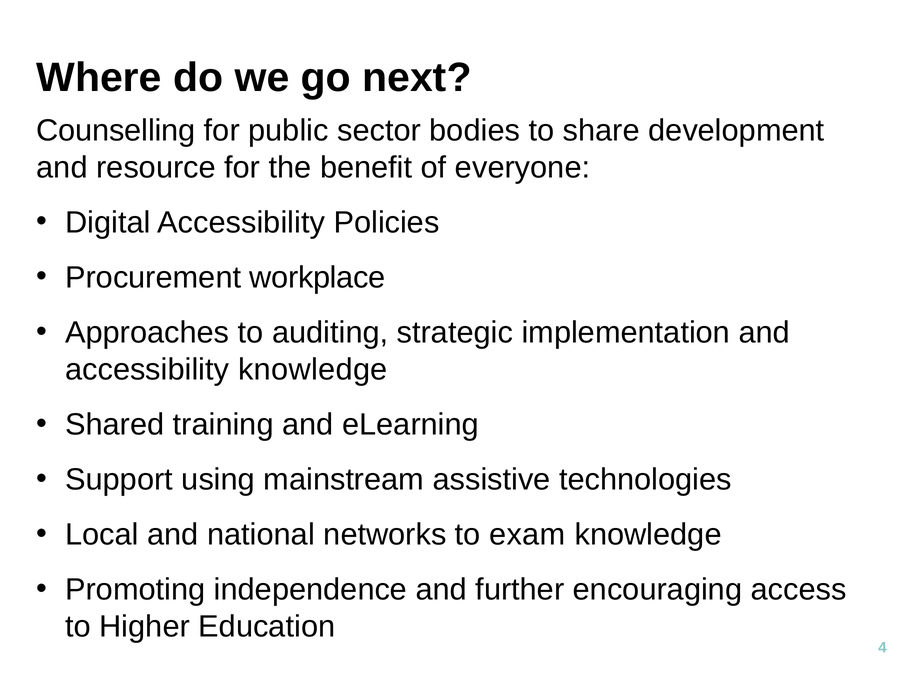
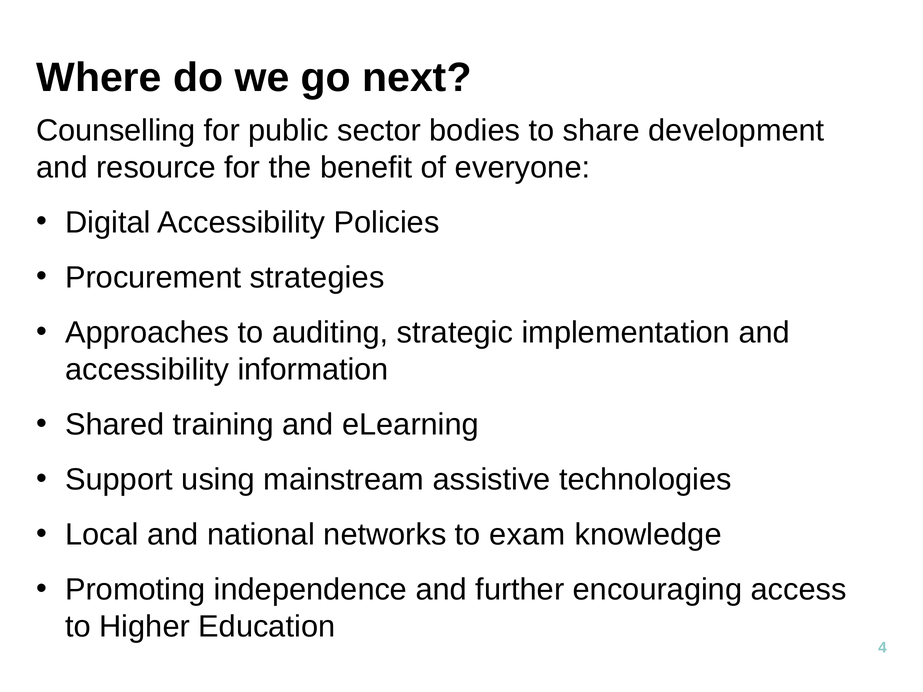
workplace: workplace -> strategies (317, 278)
accessibility knowledge: knowledge -> information (313, 370)
